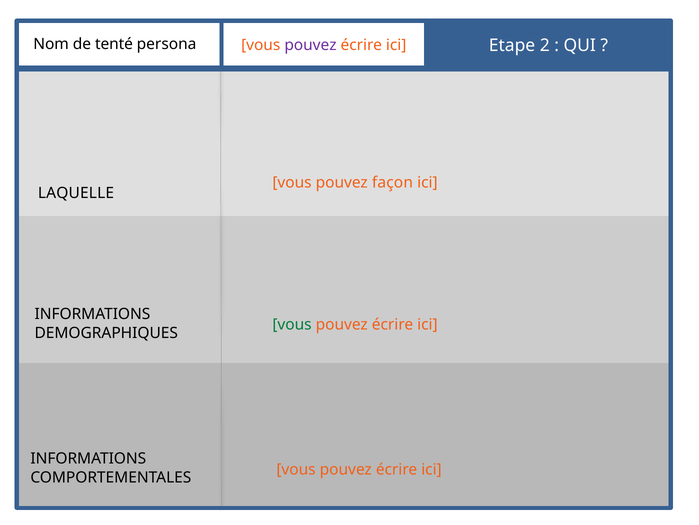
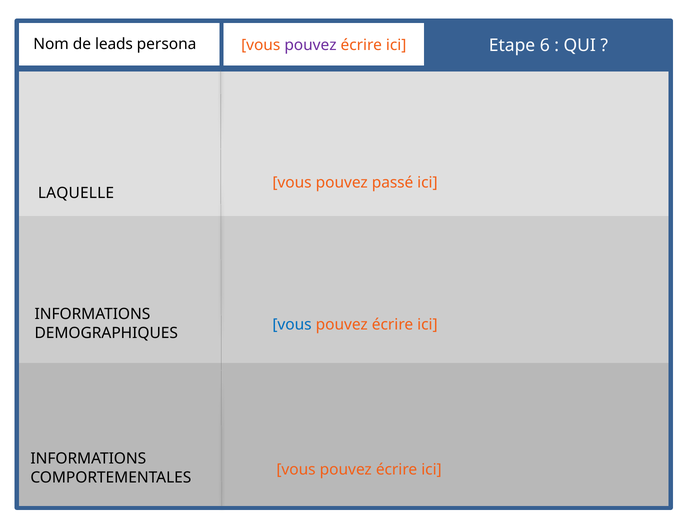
tenté: tenté -> leads (114, 44)
2: 2 -> 6 (545, 45)
façon: façon -> passé (393, 183)
vous colour: green -> blue (292, 324)
